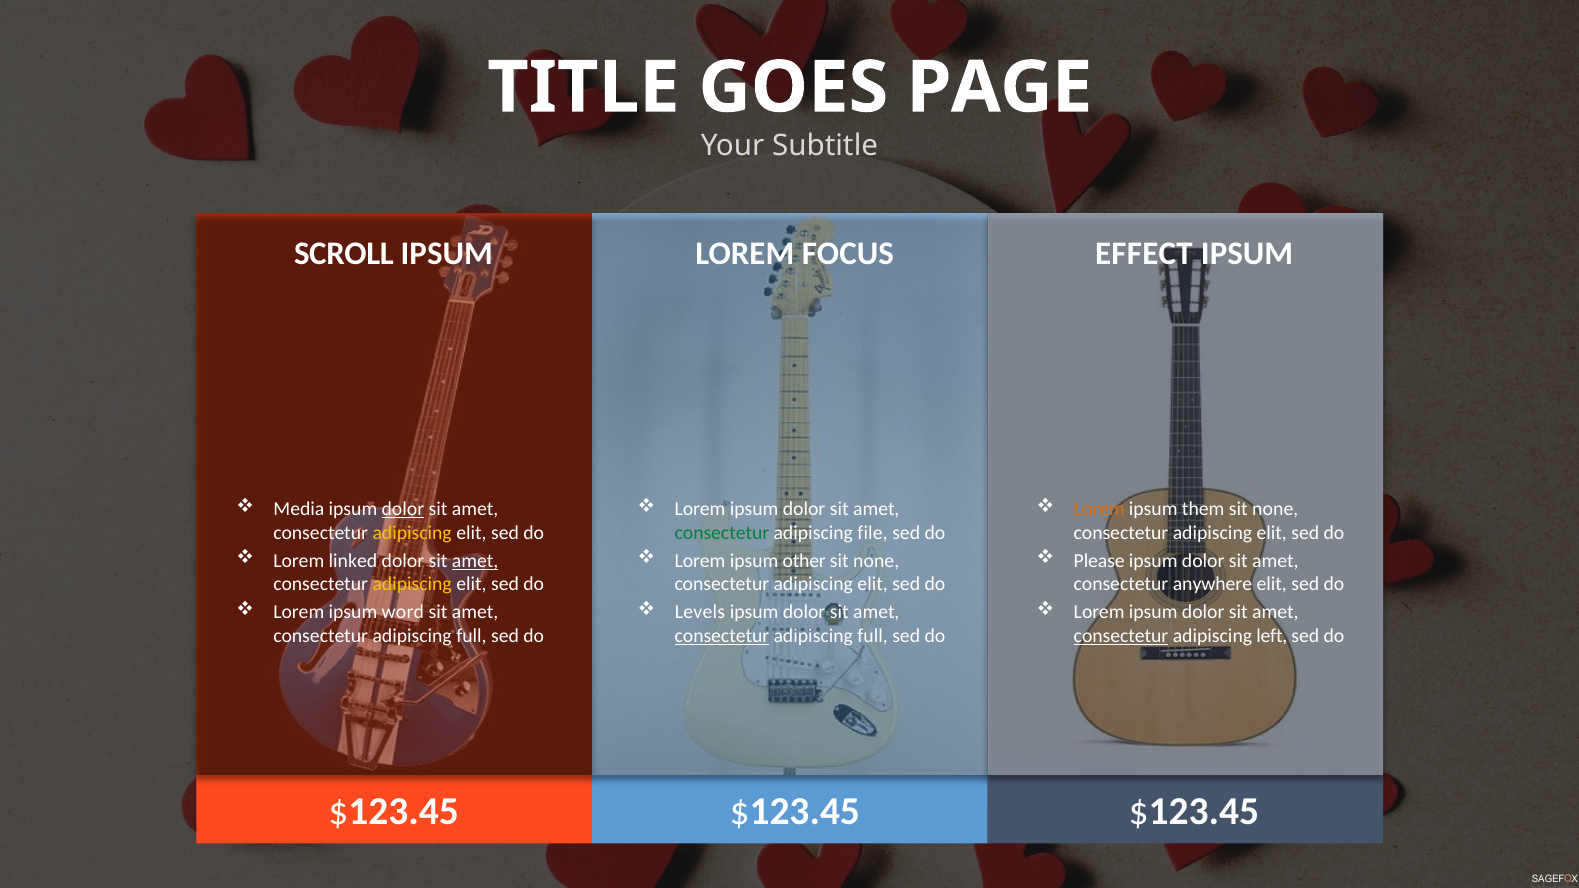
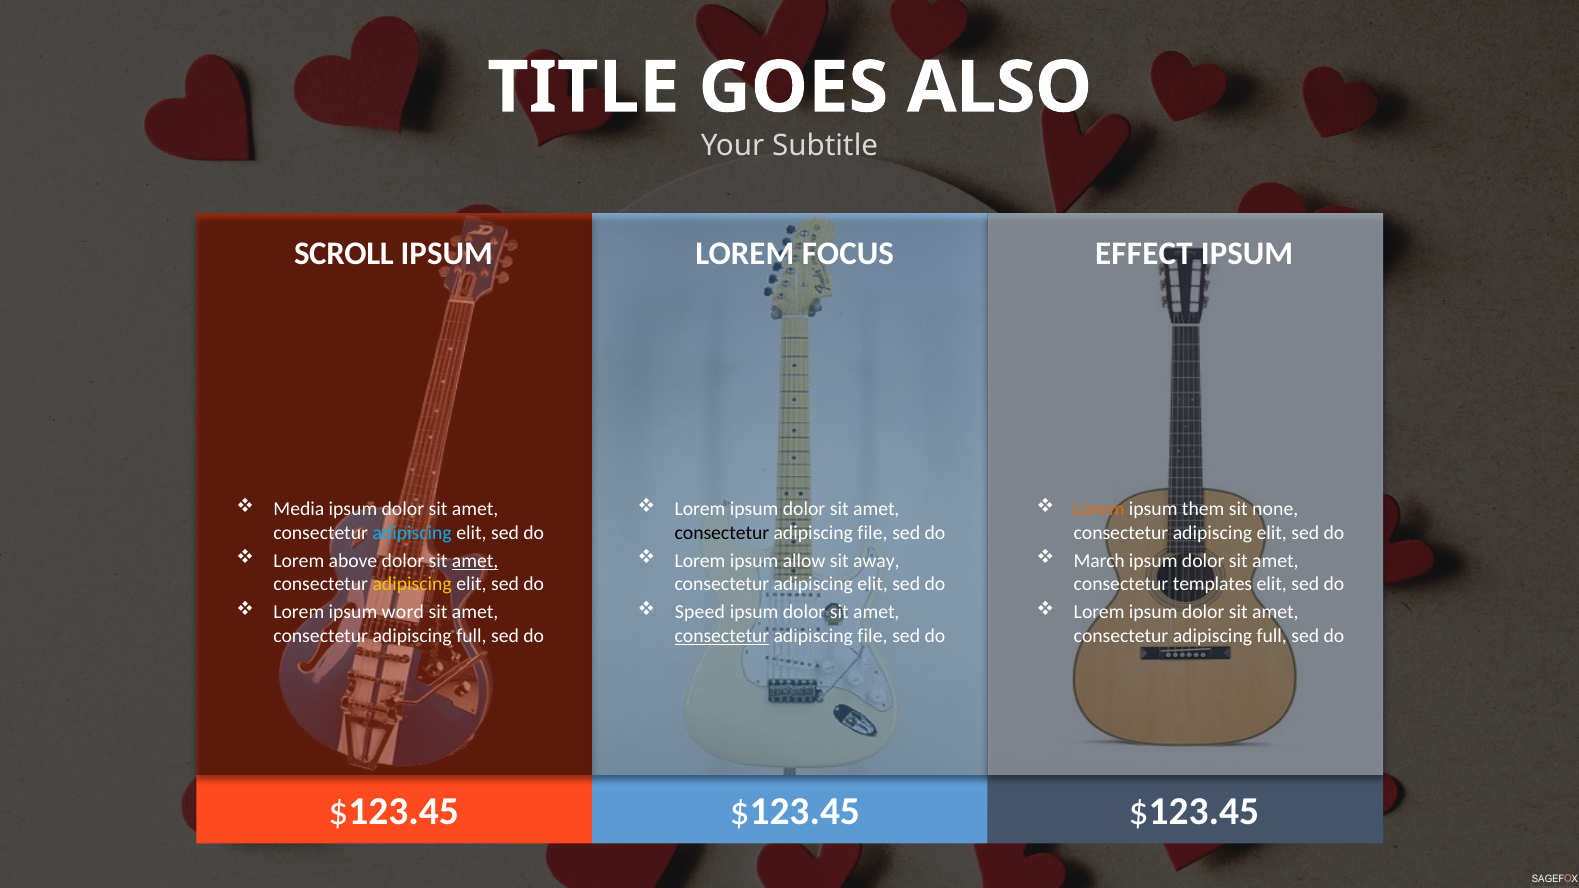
PAGE: PAGE -> ALSO (999, 88)
dolor underline: present -> none (403, 509)
adipiscing colour: yellow -> light blue (412, 533)
consectetur colour: green -> black (722, 533)
linked: linked -> above (353, 561)
other: other -> allow (804, 561)
none: none -> away (876, 561)
Please: Please -> March (1099, 561)
anywhere: anywhere -> templates (1213, 584)
Levels: Levels -> Speed (700, 612)
full: full -> file (873, 636)
consectetur underline: present -> none (1121, 636)
left: left -> full (1272, 636)
